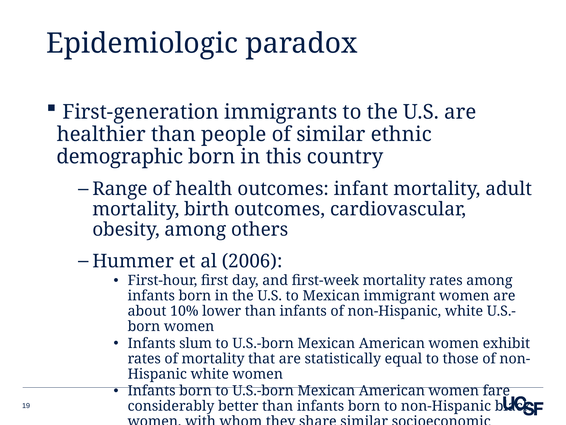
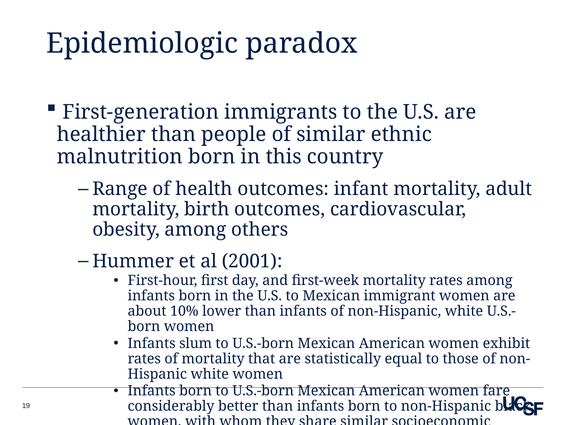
demographic: demographic -> malnutrition (120, 156)
2006: 2006 -> 2001 (252, 261)
